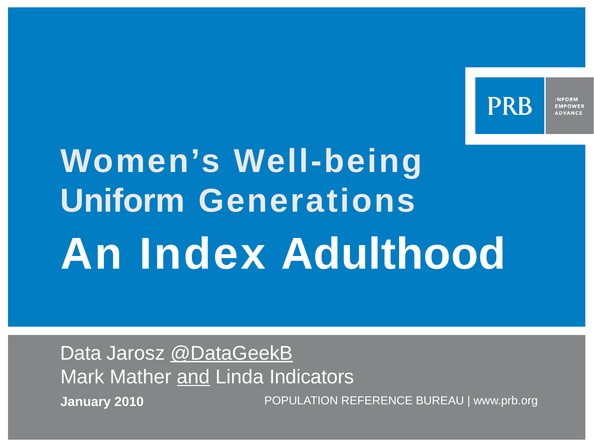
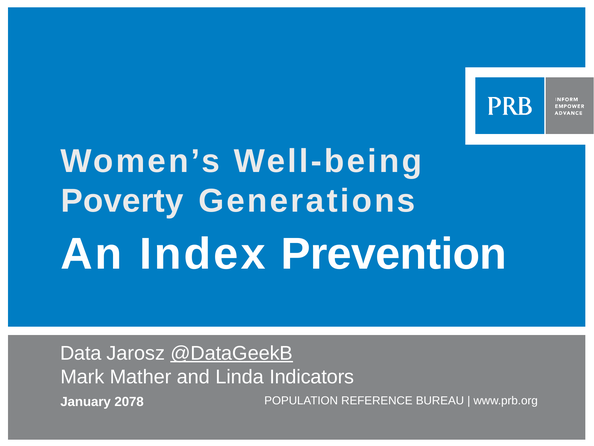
Uniform: Uniform -> Poverty (122, 201)
Adulthood: Adulthood -> Prevention (394, 254)
and underline: present -> none (193, 377)
2010: 2010 -> 2078 (129, 401)
